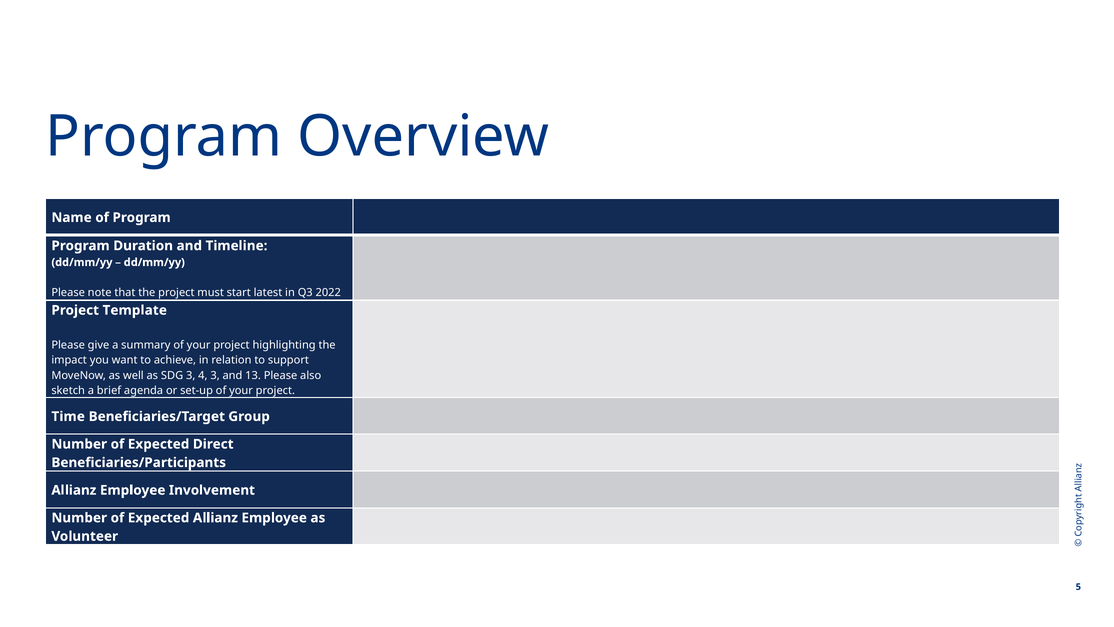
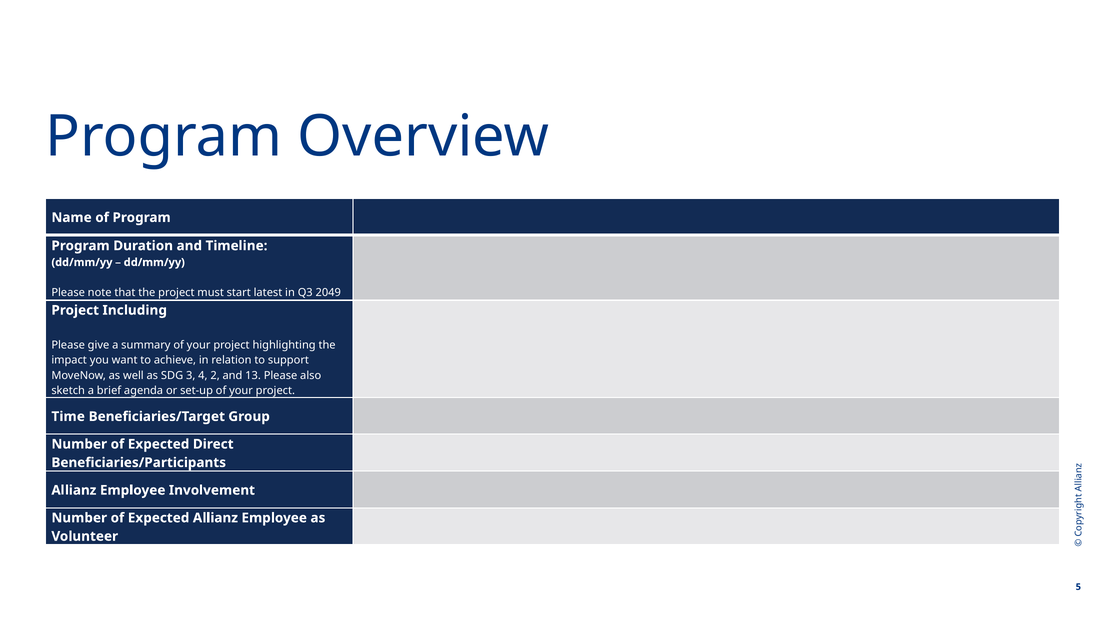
2022: 2022 -> 2049 (328, 292)
Template: Template -> Including (135, 310)
4 3: 3 -> 2 (215, 375)
